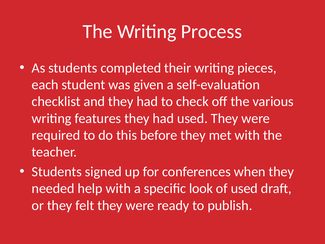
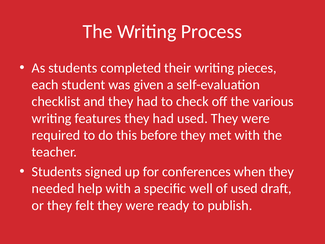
look: look -> well (201, 188)
